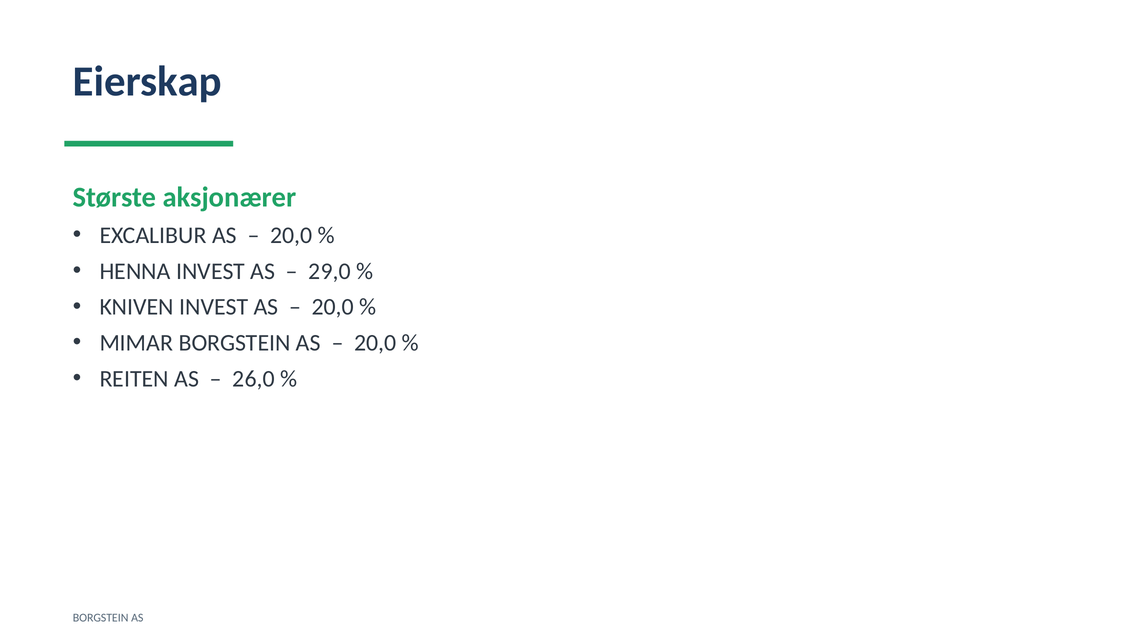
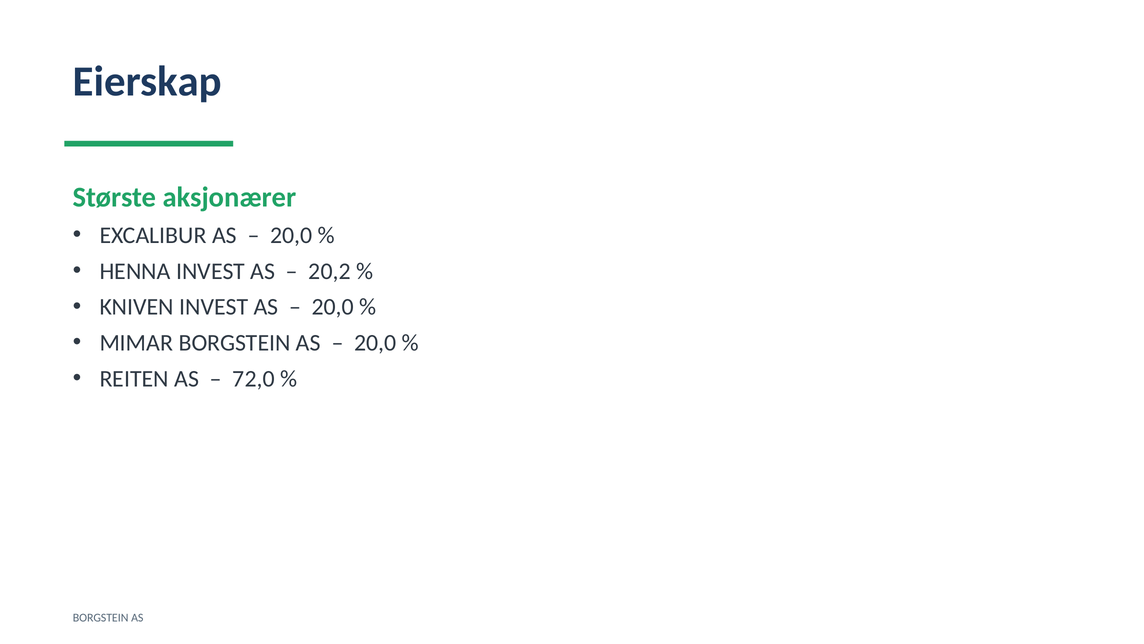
29,0: 29,0 -> 20,2 (330, 271)
26,0: 26,0 -> 72,0 (254, 378)
